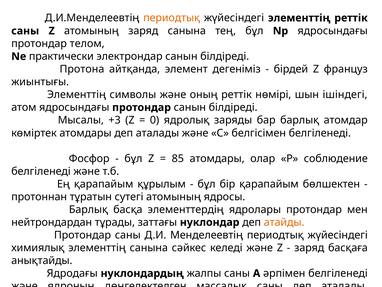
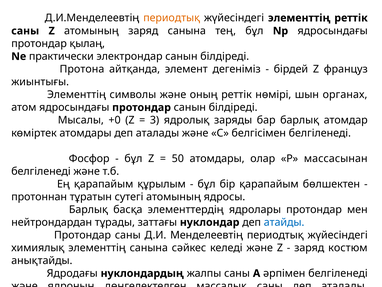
телом: телом -> қылаң (87, 44)
ішіндегі: ішіндегі -> органах (345, 95)
+3: +3 -> +0 (115, 120)
0: 0 -> 3 (155, 120)
85: 85 -> 50 (178, 158)
соблюдение: соблюдение -> массасынан (336, 158)
атайды colour: orange -> blue (284, 222)
басқаға: басқаға -> костюм (348, 247)
